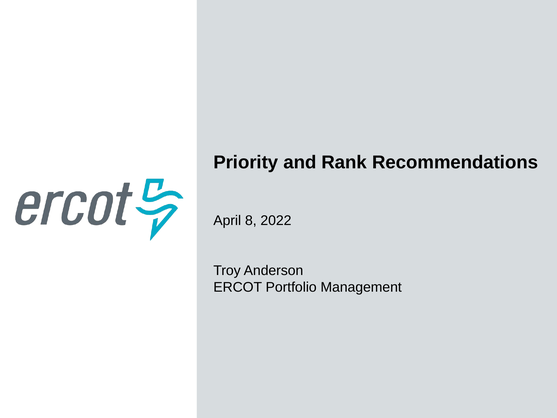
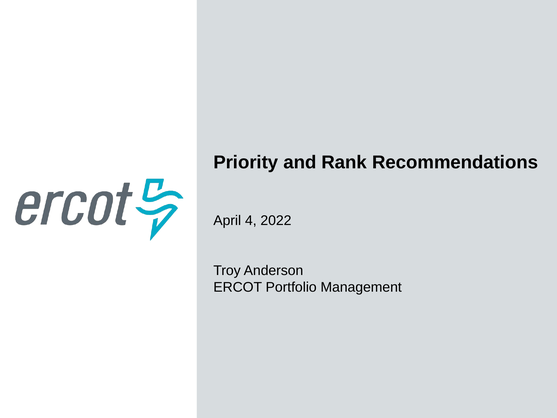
8: 8 -> 4 (251, 220)
